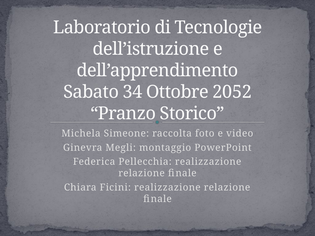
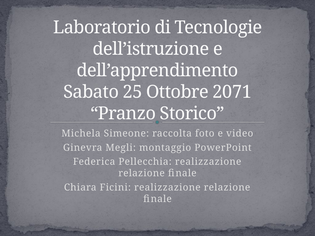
34: 34 -> 25 (133, 92)
2052: 2052 -> 2071 (232, 92)
